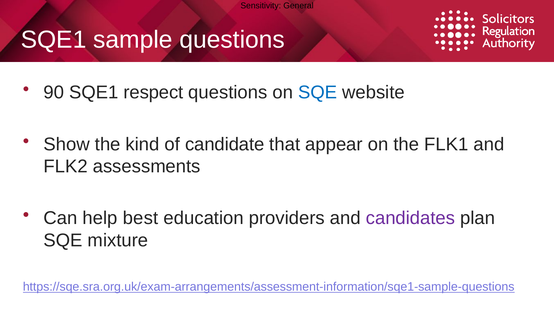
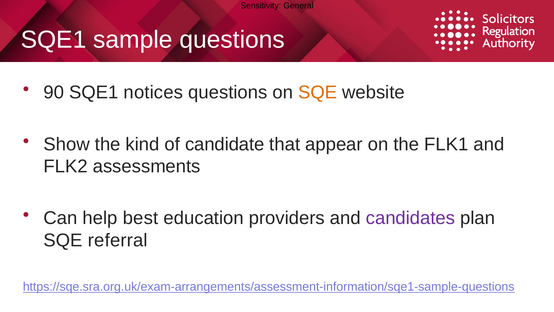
respect: respect -> notices (153, 92)
SQE colour: blue -> orange (318, 92)
mixture: mixture -> referral (118, 240)
